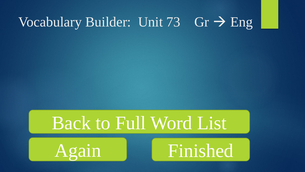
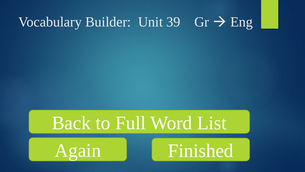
73: 73 -> 39 (173, 22)
